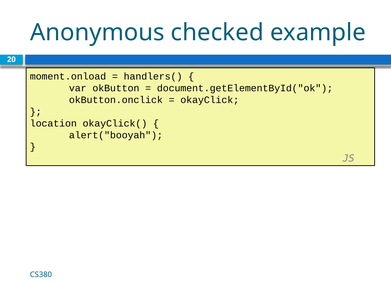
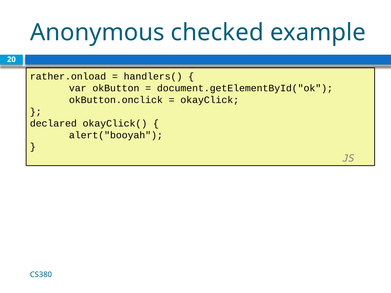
moment.onload: moment.onload -> rather.onload (68, 76)
location: location -> declared (53, 123)
